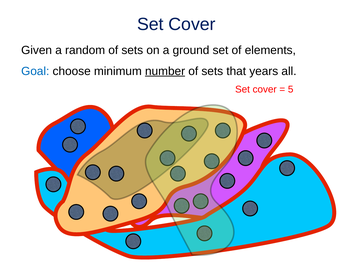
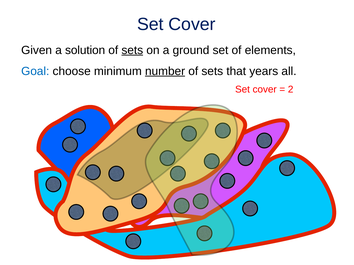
random: random -> solution (85, 50)
sets underline: none -> present (132, 50)
5: 5 -> 2 (291, 90)
